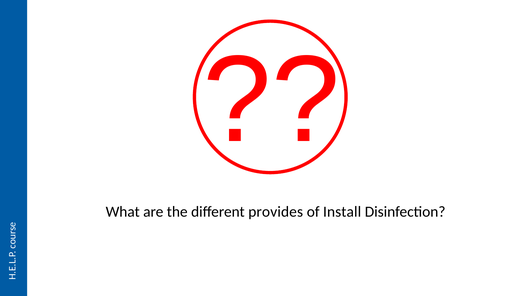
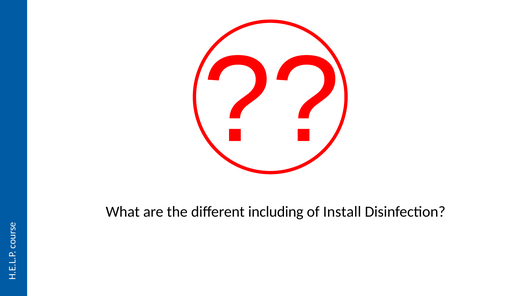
provides: provides -> including (276, 212)
